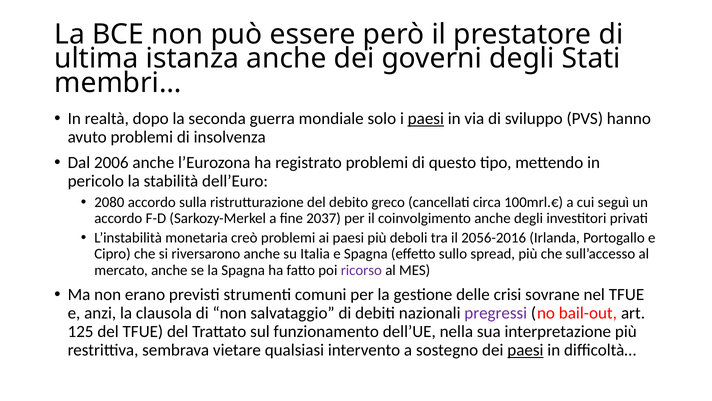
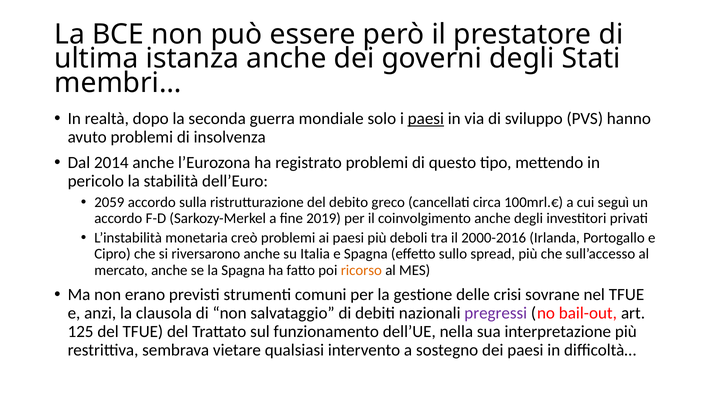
2006: 2006 -> 2014 (111, 163)
2080: 2080 -> 2059 (109, 202)
2037: 2037 -> 2019 (324, 218)
2056-2016: 2056-2016 -> 2000-2016 (494, 238)
ricorso colour: purple -> orange (361, 270)
paesi underline: present -> none (525, 350)
